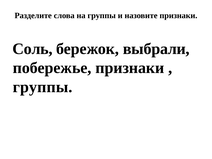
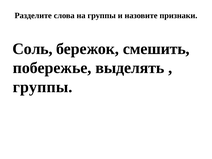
выбрали: выбрали -> смешить (156, 49)
побережье признаки: признаки -> выделять (130, 68)
